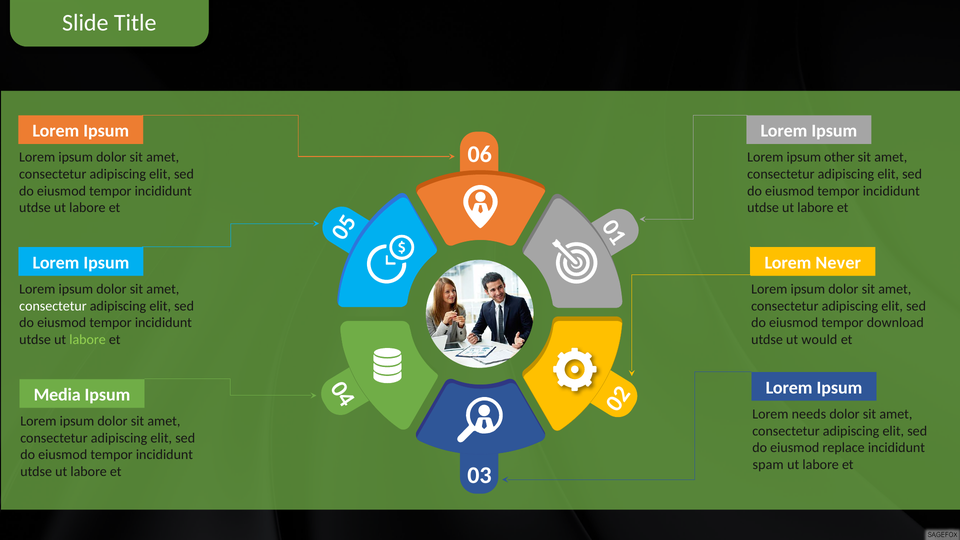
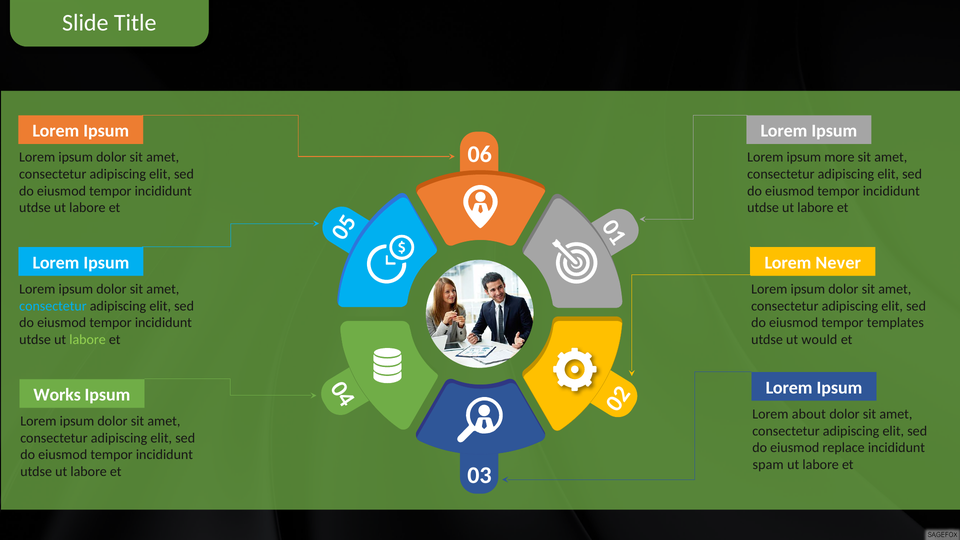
other: other -> more (839, 157)
consectetur colour: white -> light blue (53, 306)
download: download -> templates (895, 323)
Media: Media -> Works (57, 395)
needs: needs -> about (809, 414)
